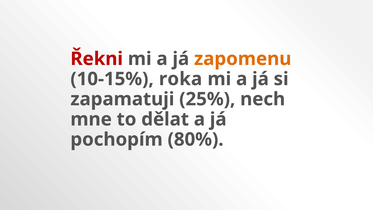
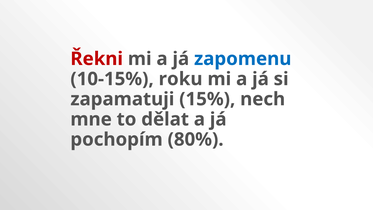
zapomenu colour: orange -> blue (243, 59)
roka: roka -> roku (181, 79)
25%: 25% -> 15% (207, 99)
